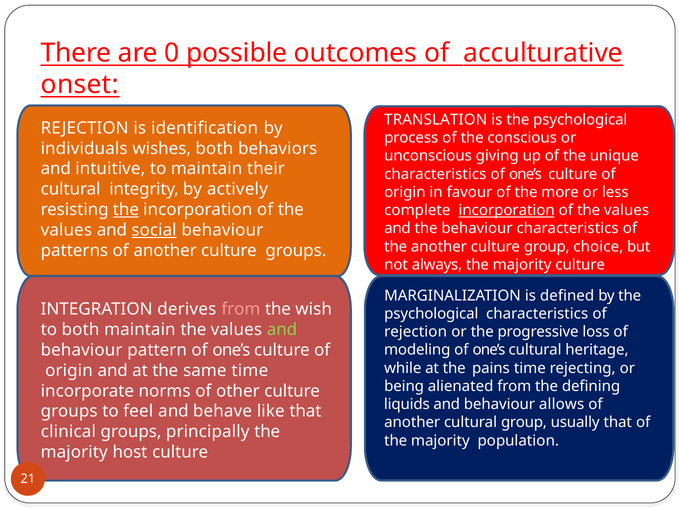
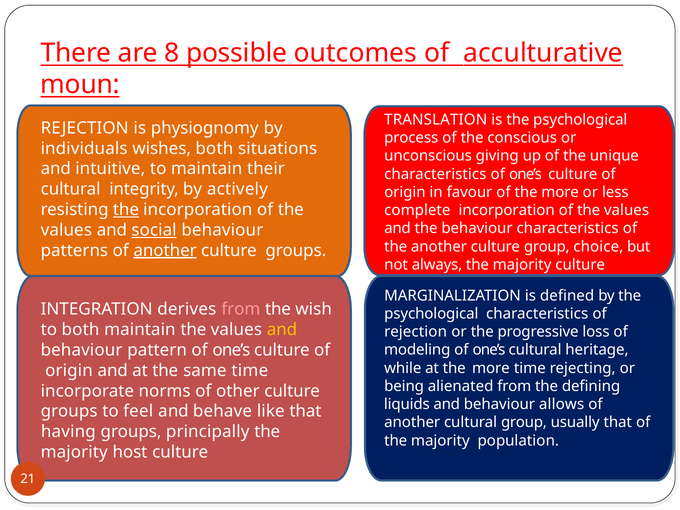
0: 0 -> 8 (172, 53)
onset: onset -> moun (80, 85)
identification: identification -> physiognomy (205, 128)
behaviors: behaviors -> situations (278, 148)
incorporation underline: present -> none (507, 210)
another underline: none -> present (165, 250)
and colour: light green -> yellow (282, 330)
at the pains: pains -> more (491, 368)
clinical: clinical -> having (68, 432)
